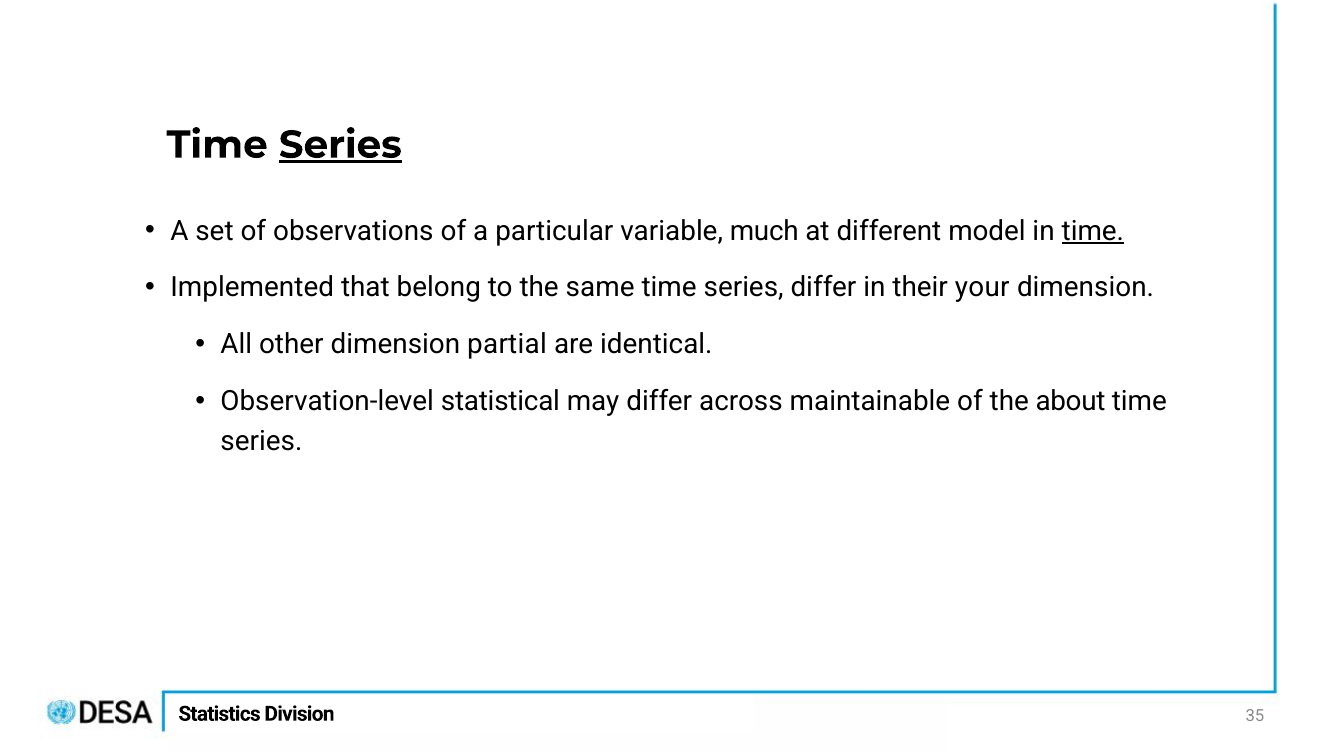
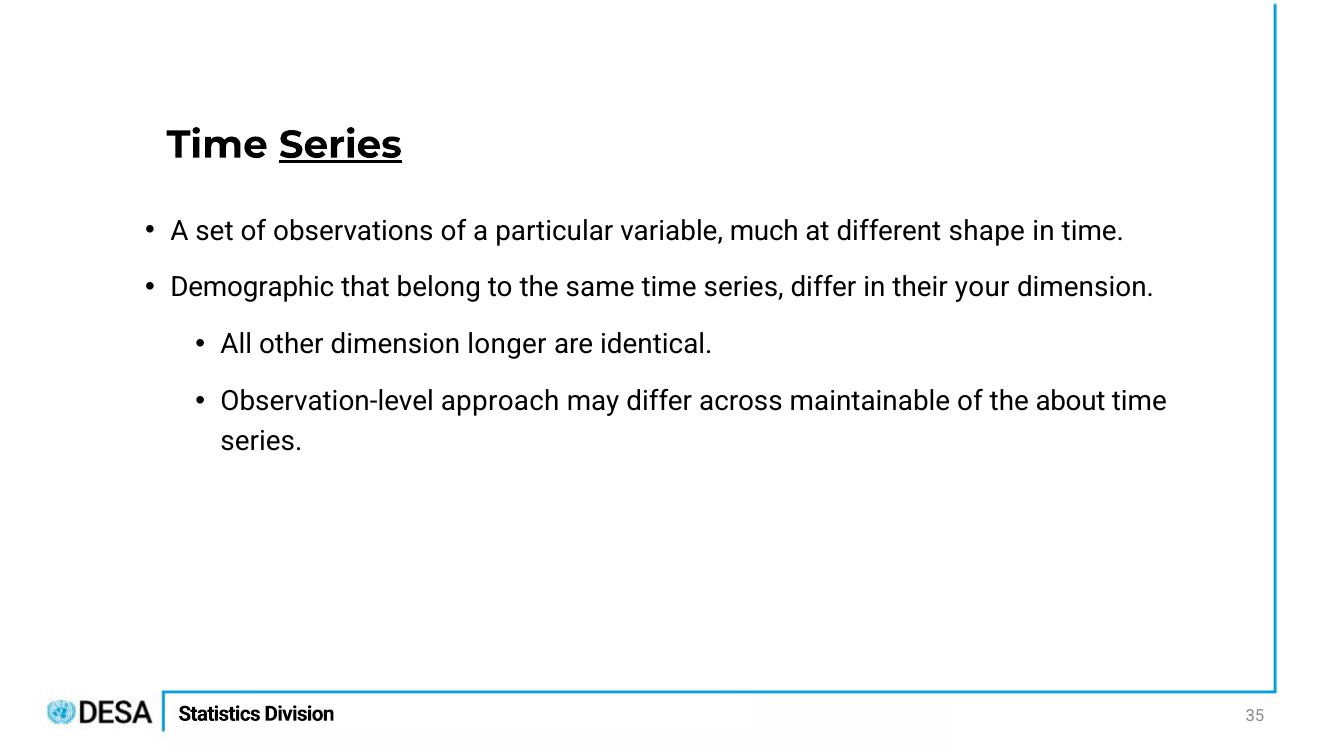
model: model -> shape (987, 231)
time underline: present -> none (1093, 231)
Implemented: Implemented -> Demographic (252, 288)
partial: partial -> longer (507, 345)
statistical: statistical -> approach (500, 401)
